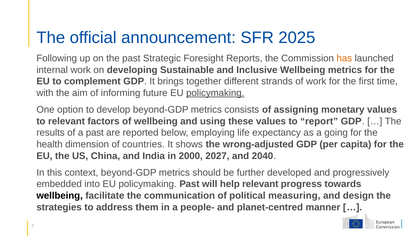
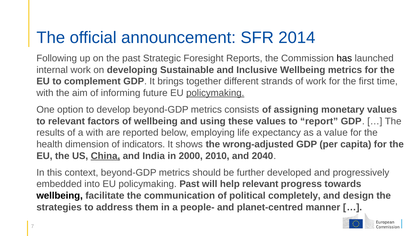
2025: 2025 -> 2014 (297, 38)
has colour: orange -> black (344, 58)
a past: past -> with (95, 133)
going: going -> value (336, 133)
countries: countries -> indicators (144, 144)
China underline: none -> present (105, 156)
2027: 2027 -> 2010 (217, 156)
measuring: measuring -> completely (294, 196)
